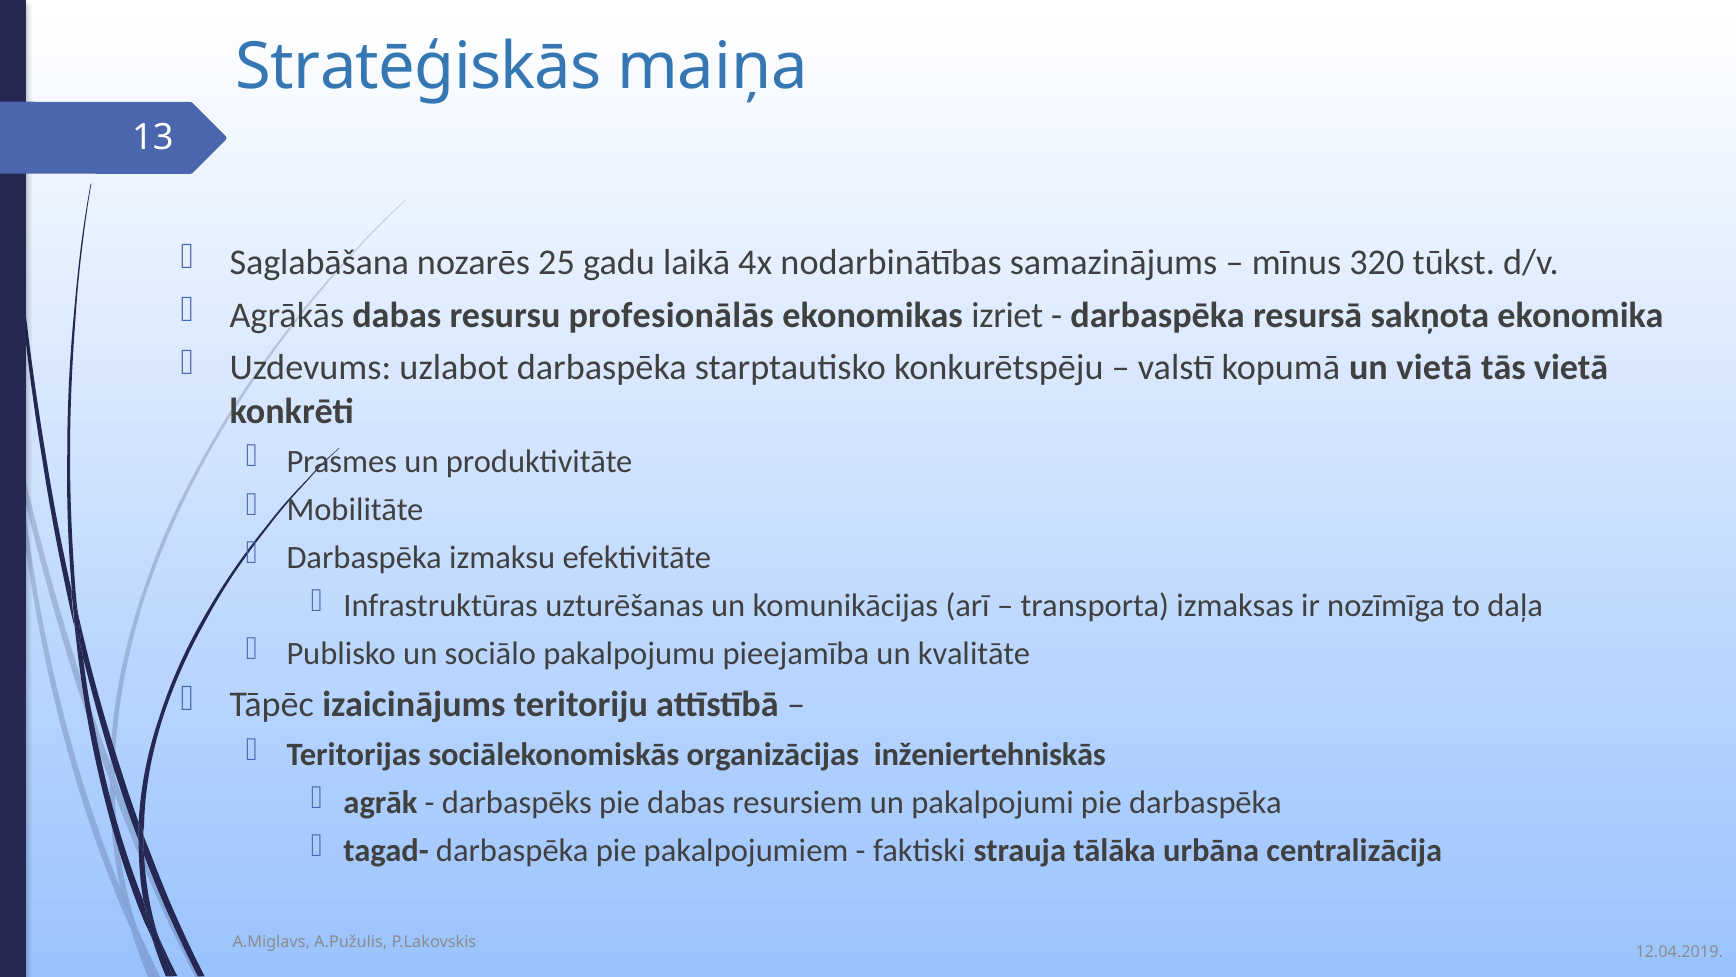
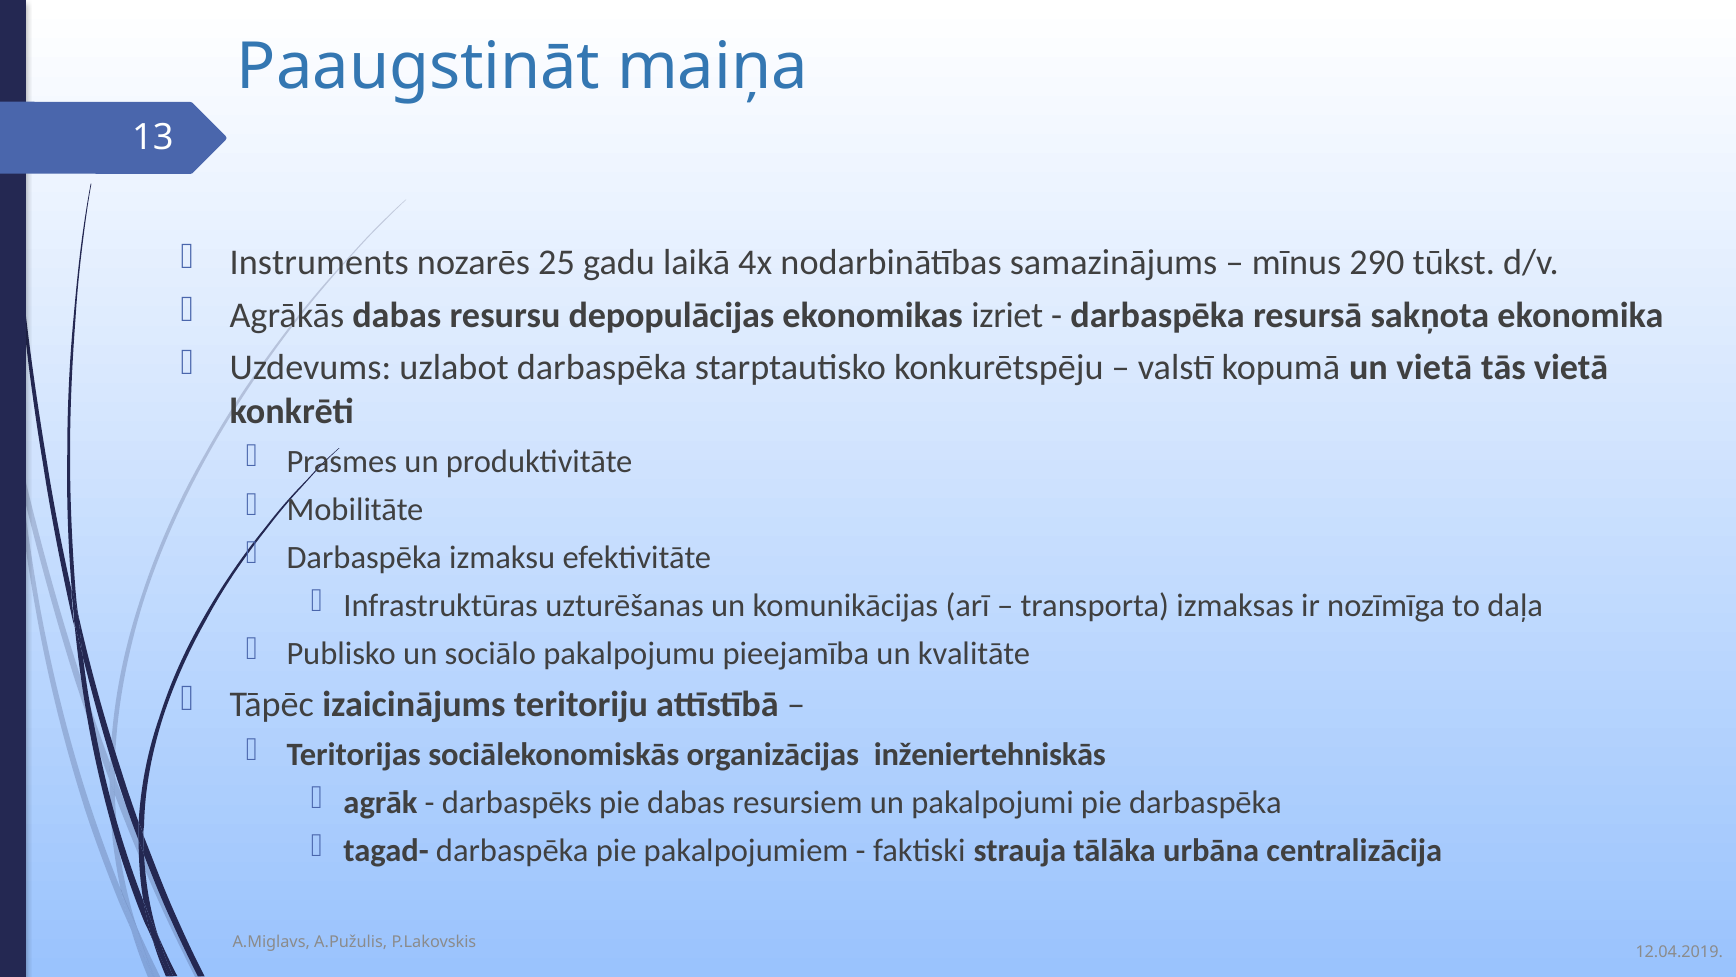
Stratēģiskās: Stratēģiskās -> Paaugstināt (419, 67)
Saglabāšana: Saglabāšana -> Instruments (319, 263)
320: 320 -> 290 (1377, 263)
profesionālās: profesionālās -> depopulācijas (671, 315)
